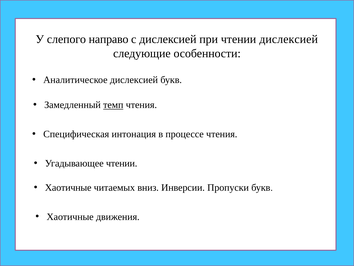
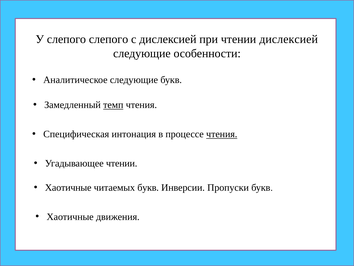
слепого направо: направо -> слепого (109, 39)
Аналитическое дислексией: дислексией -> следующие (134, 80)
чтения underline: none -> present (222, 134)
читаемых вниз: вниз -> букв (148, 187)
